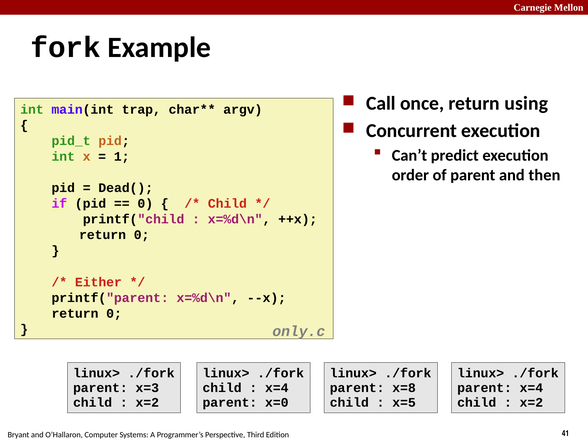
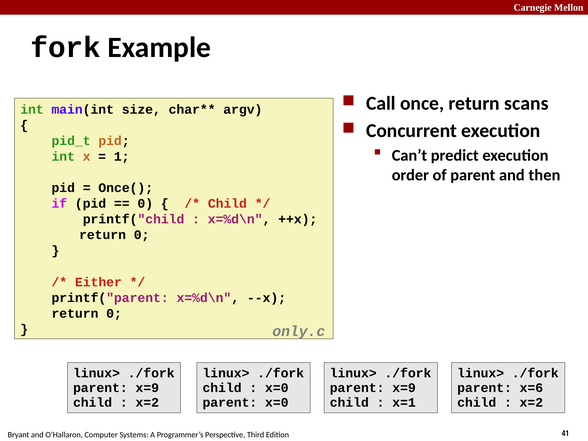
using: using -> scans (526, 103)
trap: trap -> size (141, 110)
Dead(: Dead( -> Once( (126, 188)
x=3: x=3 -> x=9 (147, 388)
x=4: x=4 -> x=0 (277, 388)
x=8: x=8 -> x=9 (404, 388)
parent x=4: x=4 -> x=6 (531, 388)
x=5: x=5 -> x=1 (404, 402)
